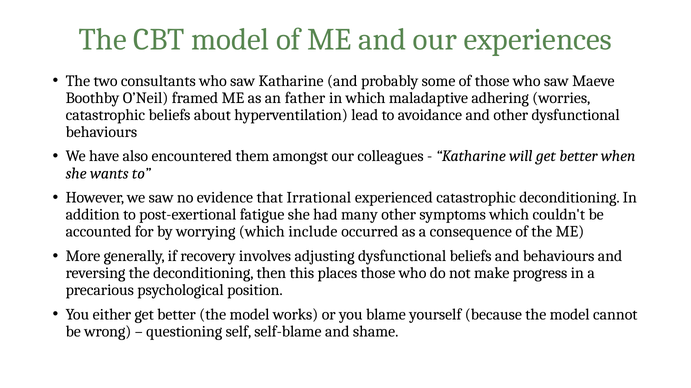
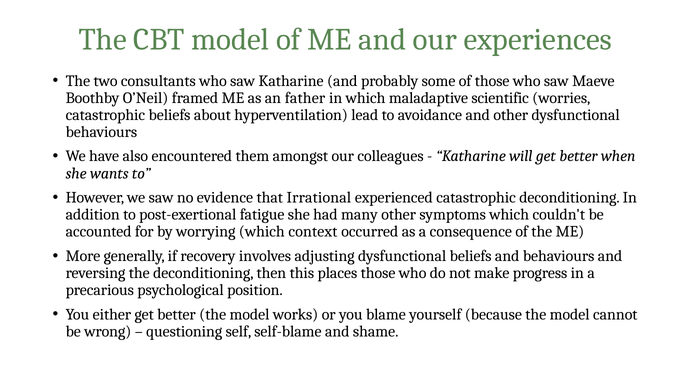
adhering: adhering -> scientific (500, 98)
include: include -> context (313, 232)
